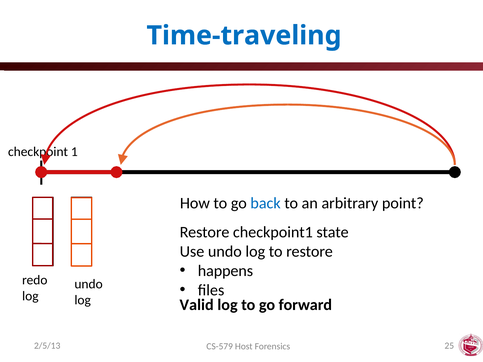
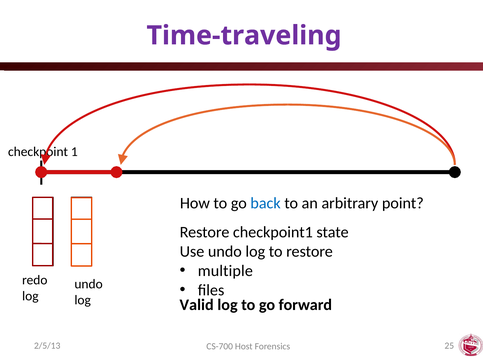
Time-traveling colour: blue -> purple (244, 36)
happens: happens -> multiple (225, 271)
CS-579: CS-579 -> CS-700 (220, 347)
